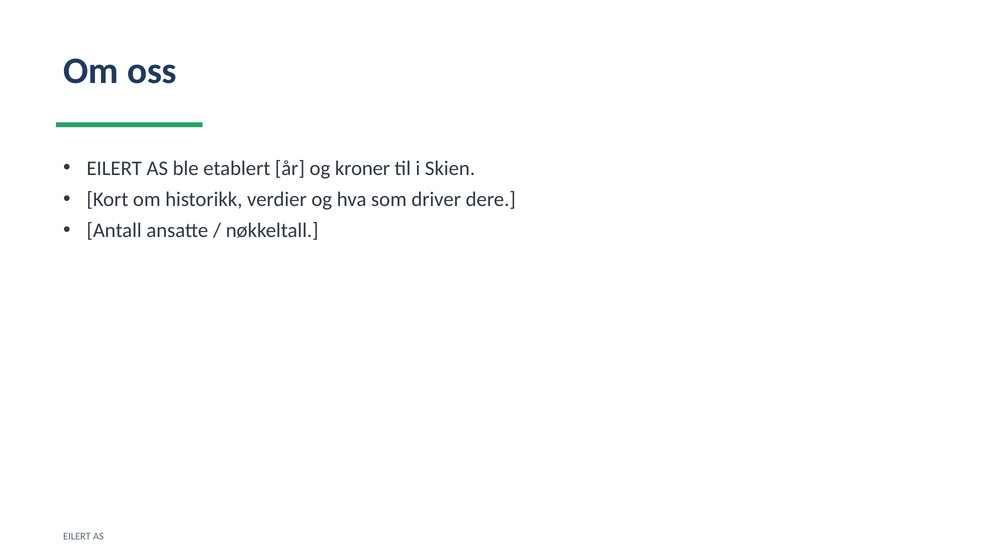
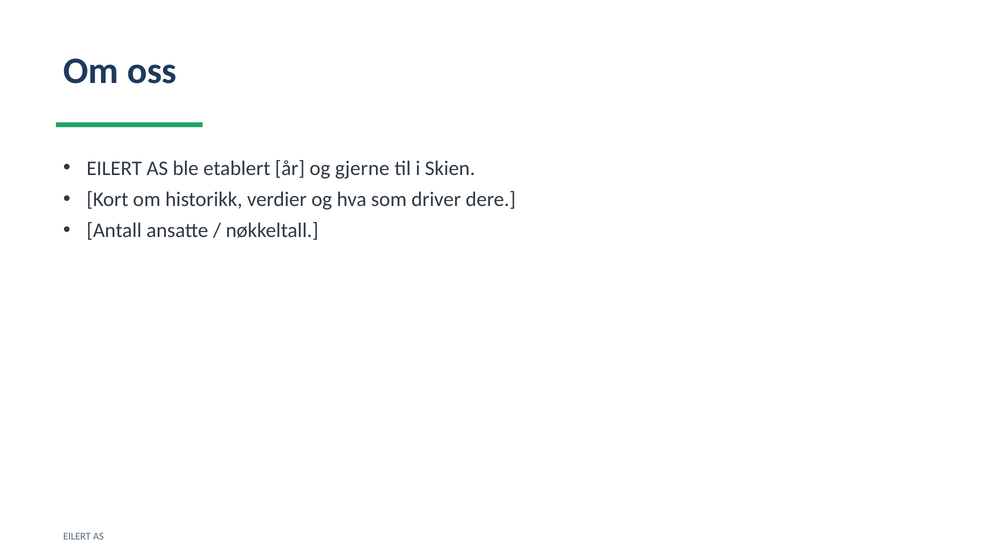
kroner: kroner -> gjerne (362, 168)
